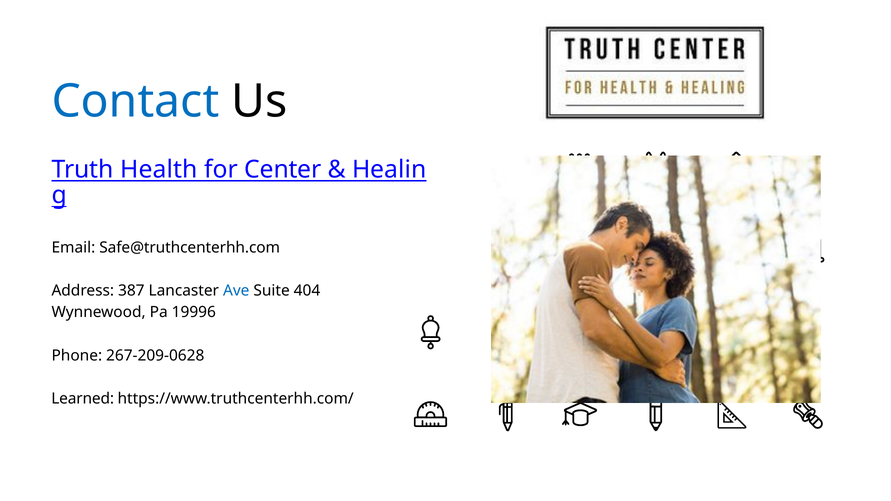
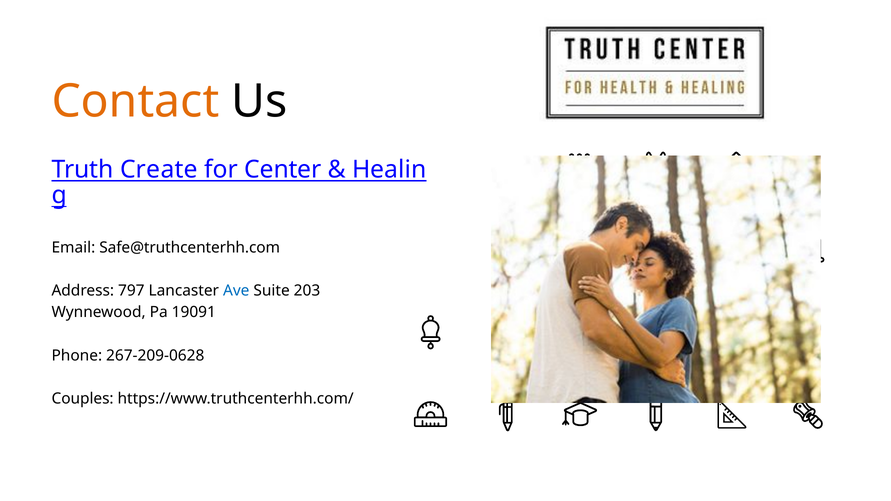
Contact colour: blue -> orange (136, 102)
Health: Health -> Create (159, 170)
387: 387 -> 797 (131, 291)
404: 404 -> 203 (307, 291)
19996: 19996 -> 19091 (194, 312)
Learned: Learned -> Couples (83, 399)
